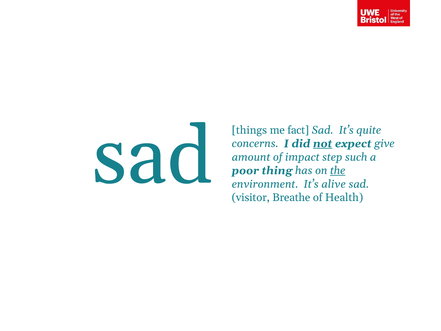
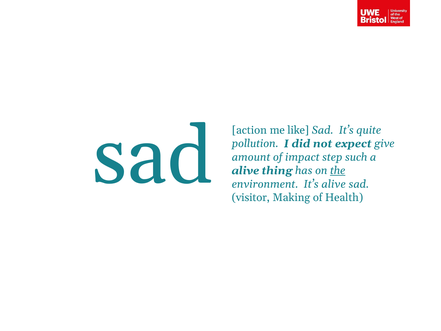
things: things -> action (249, 130)
fact: fact -> like (298, 130)
concerns: concerns -> pollution (255, 144)
not underline: present -> none (323, 144)
poor: poor -> alive (245, 170)
Breathe: Breathe -> Making (291, 197)
